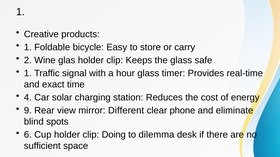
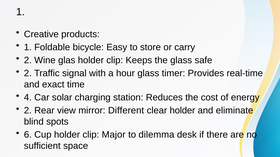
1: 1 -> 2 (28, 73)
9: 9 -> 2 (28, 111)
clear phone: phone -> holder (182, 111)
Doing: Doing -> Major (114, 135)
